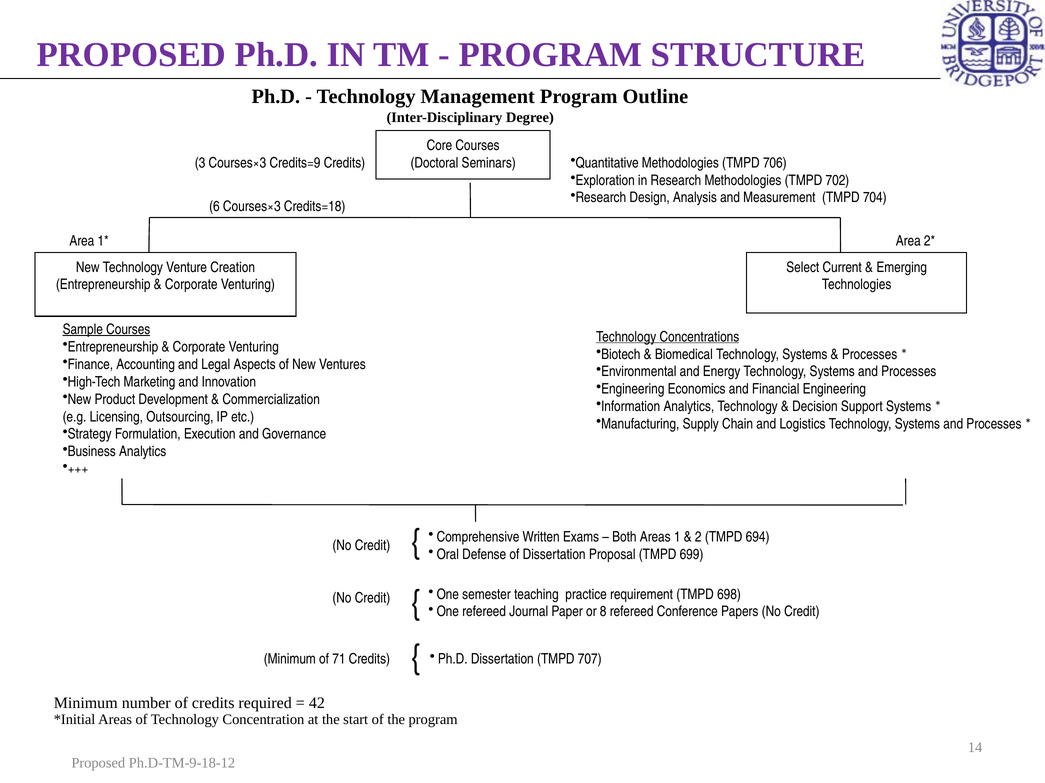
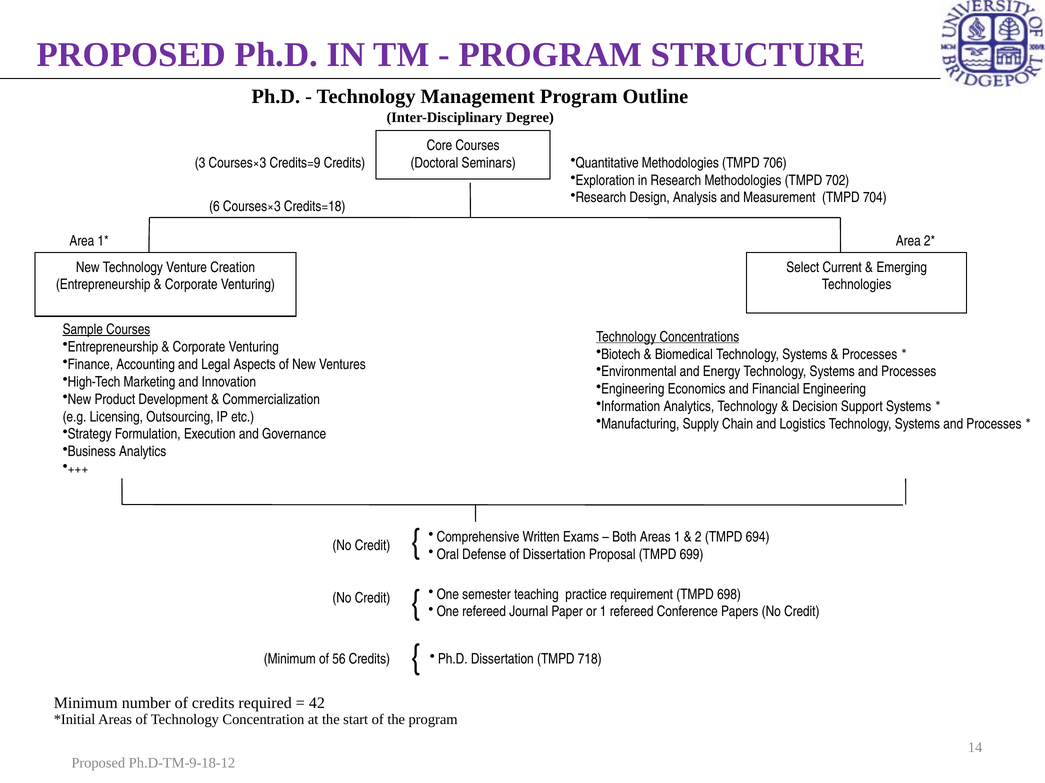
or 8: 8 -> 1 (603, 612)
707: 707 -> 718 (590, 659)
71: 71 -> 56 (339, 659)
